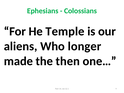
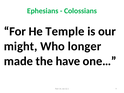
aliens: aliens -> might (21, 46)
then: then -> have (68, 61)
